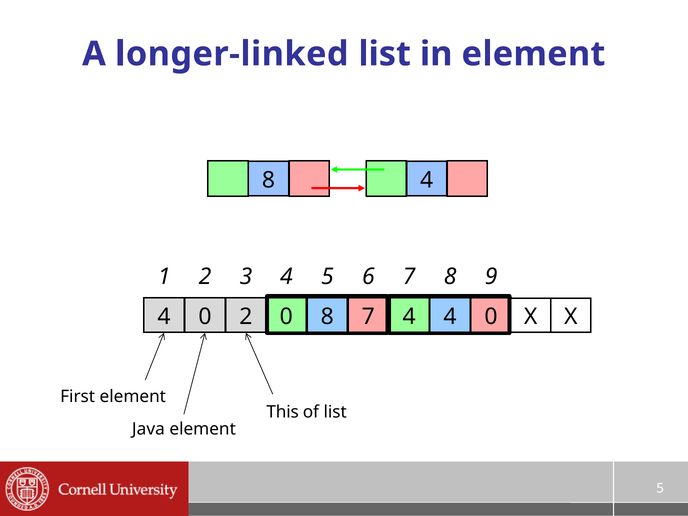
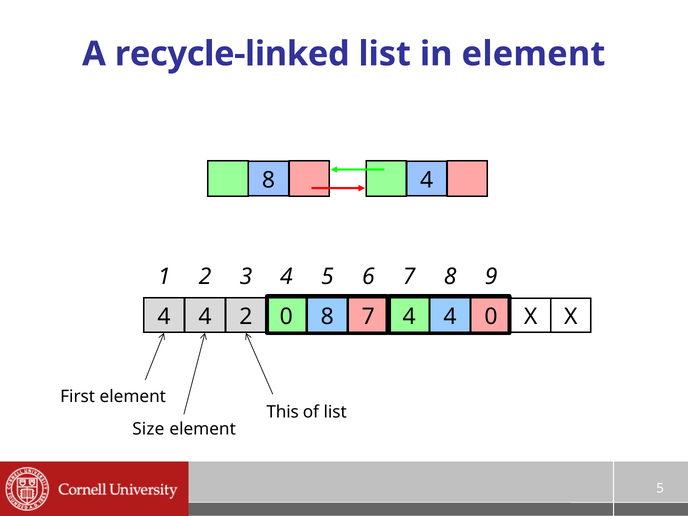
longer-linked: longer-linked -> recycle-linked (232, 54)
0: 0 -> 4 (205, 317)
Java: Java -> Size (148, 429)
